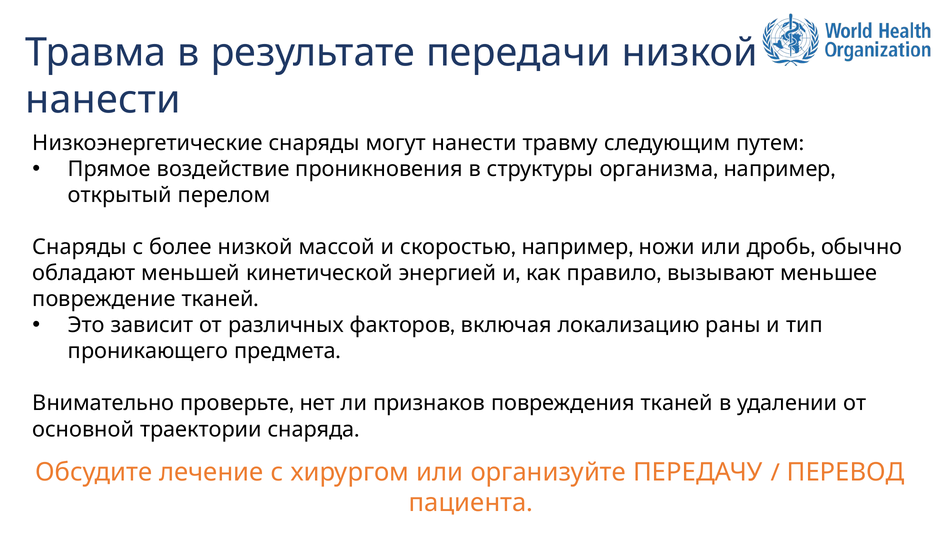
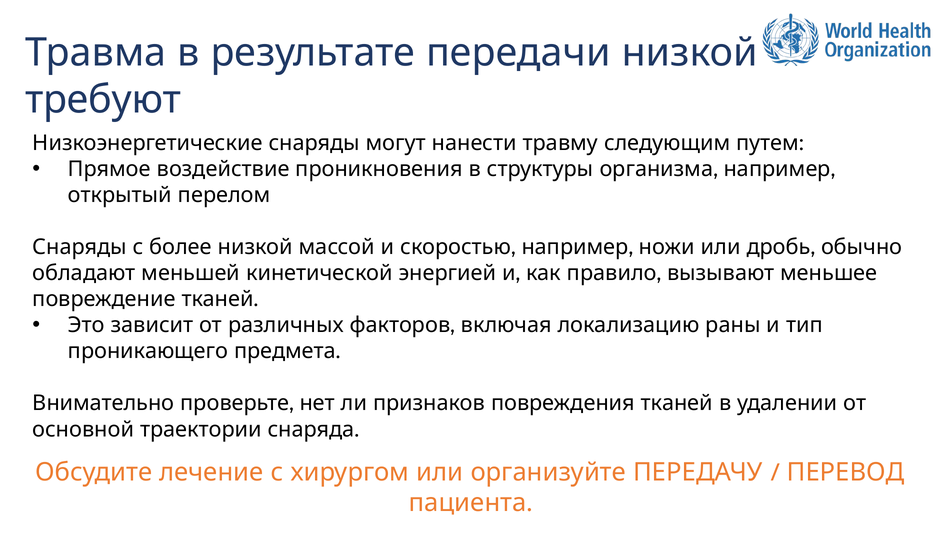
нанести: нанести -> требуют (103, 100)
